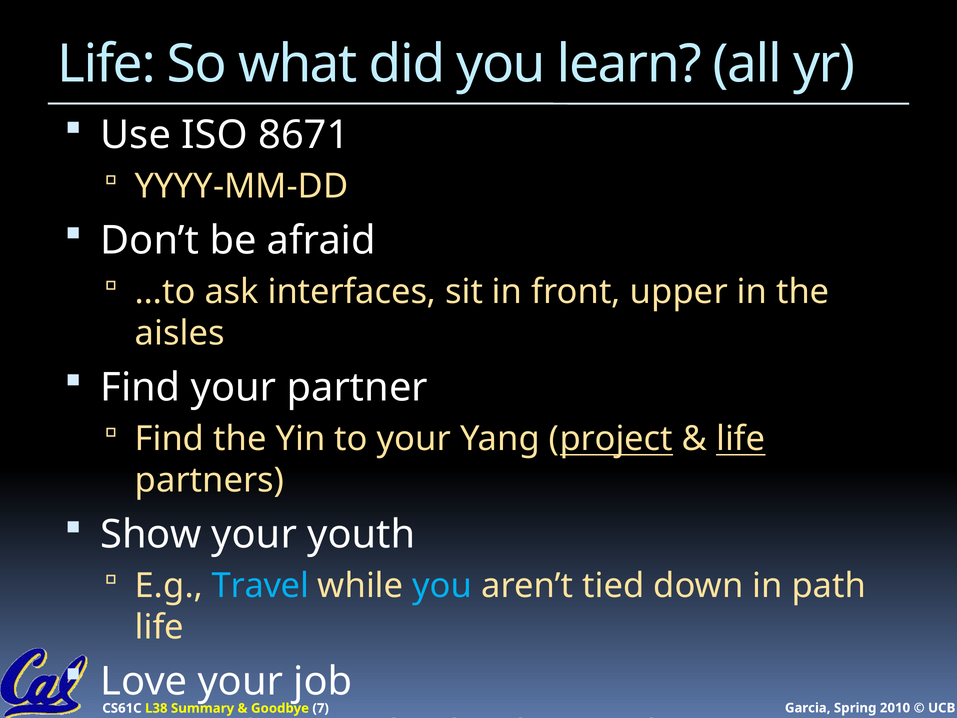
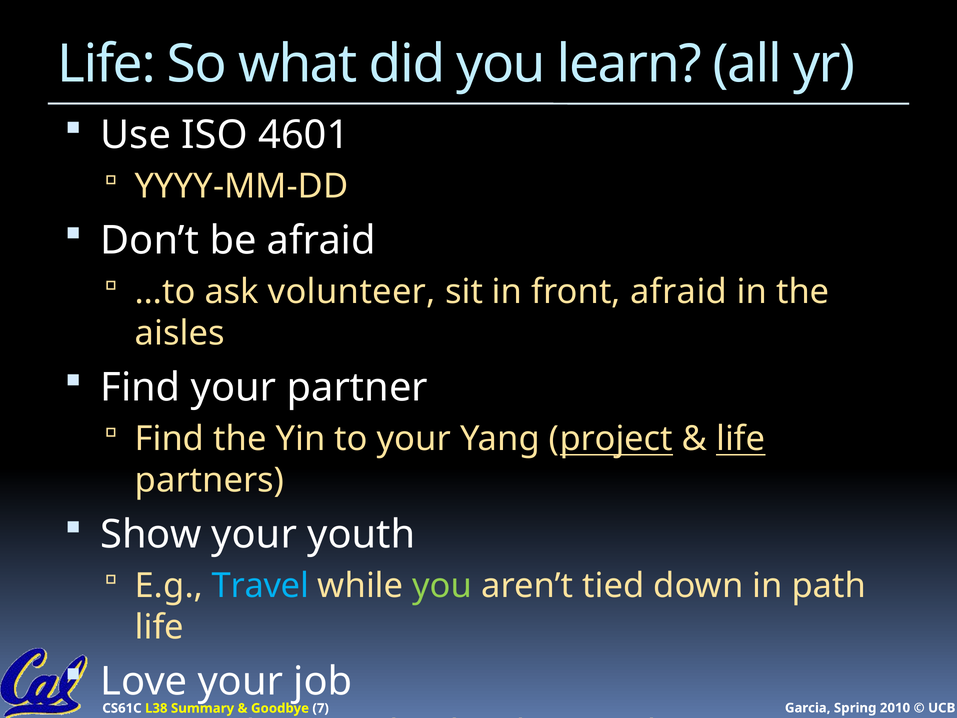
8671: 8671 -> 4601 (304, 135)
interfaces: interfaces -> volunteer (352, 292)
front upper: upper -> afraid (679, 292)
you colour: light blue -> light green (442, 586)
